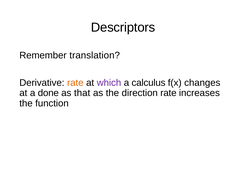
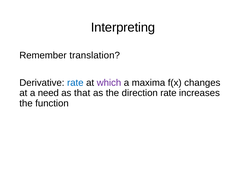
Descriptors: Descriptors -> Interpreting (123, 28)
rate colour: orange -> blue (75, 83)
calculus: calculus -> maxima (148, 83)
done: done -> need (48, 93)
